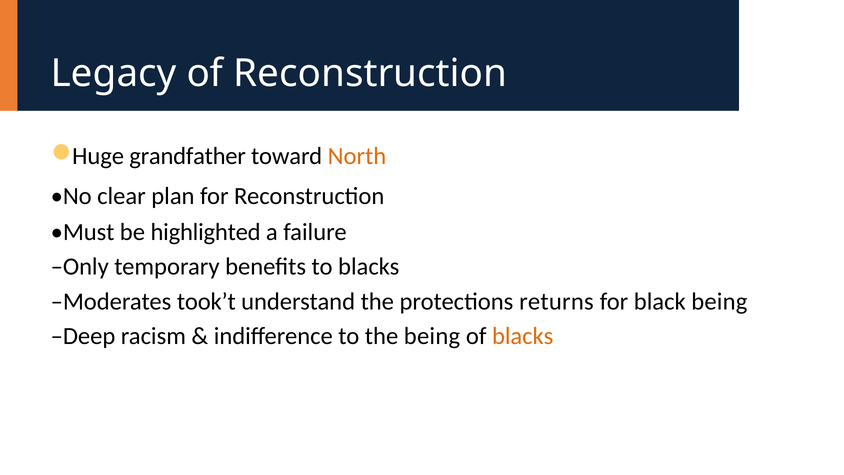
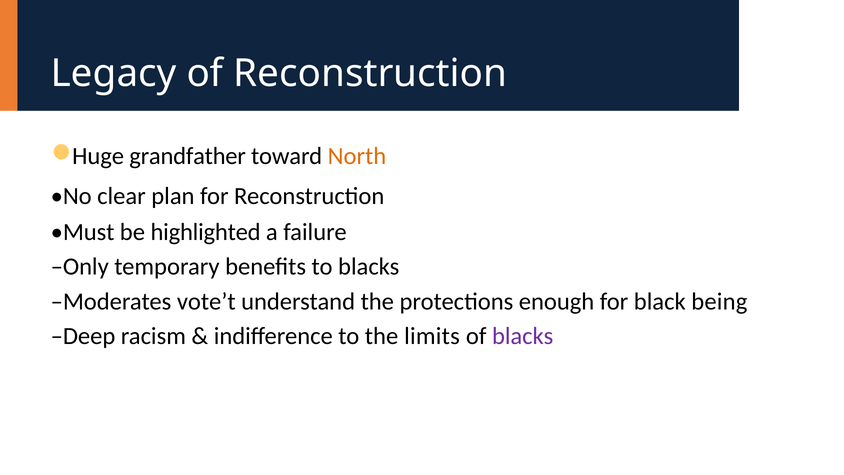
took’t: took’t -> vote’t (206, 301)
returns: returns -> enough (557, 301)
the being: being -> limits (432, 336)
blacks colour: orange -> purple (523, 336)
